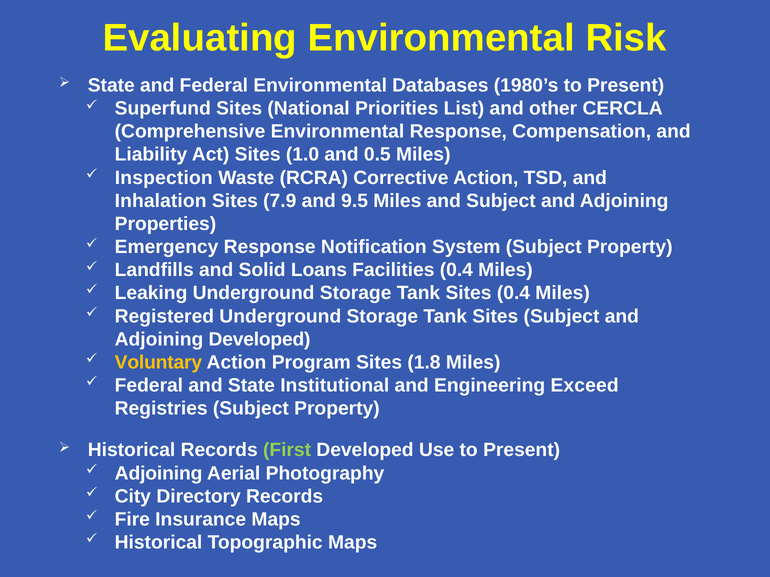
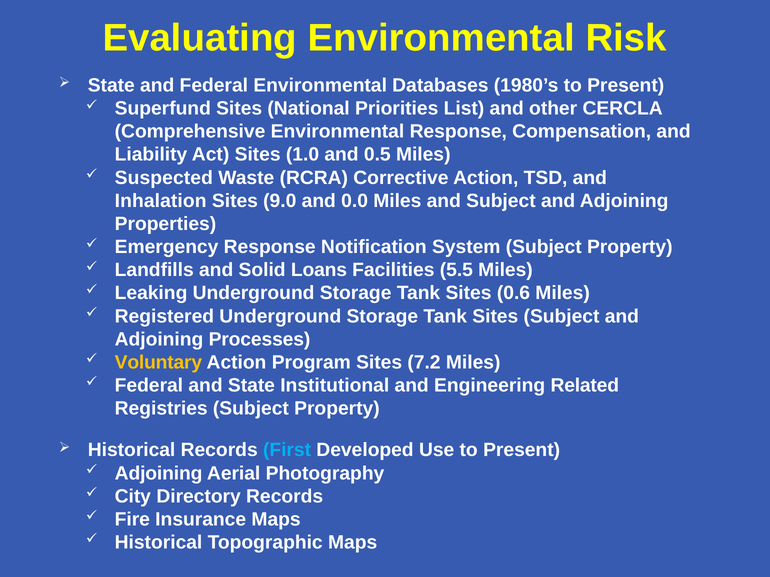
Inspection: Inspection -> Suspected (164, 178)
7.9: 7.9 -> 9.0 (280, 201)
9.5: 9.5 -> 0.0 (355, 201)
Facilities 0.4: 0.4 -> 5.5 (456, 270)
Sites 0.4: 0.4 -> 0.6 (513, 293)
Adjoining Developed: Developed -> Processes (259, 340)
1.8: 1.8 -> 7.2 (424, 363)
Exceed: Exceed -> Related (585, 386)
First colour: light green -> light blue (287, 450)
